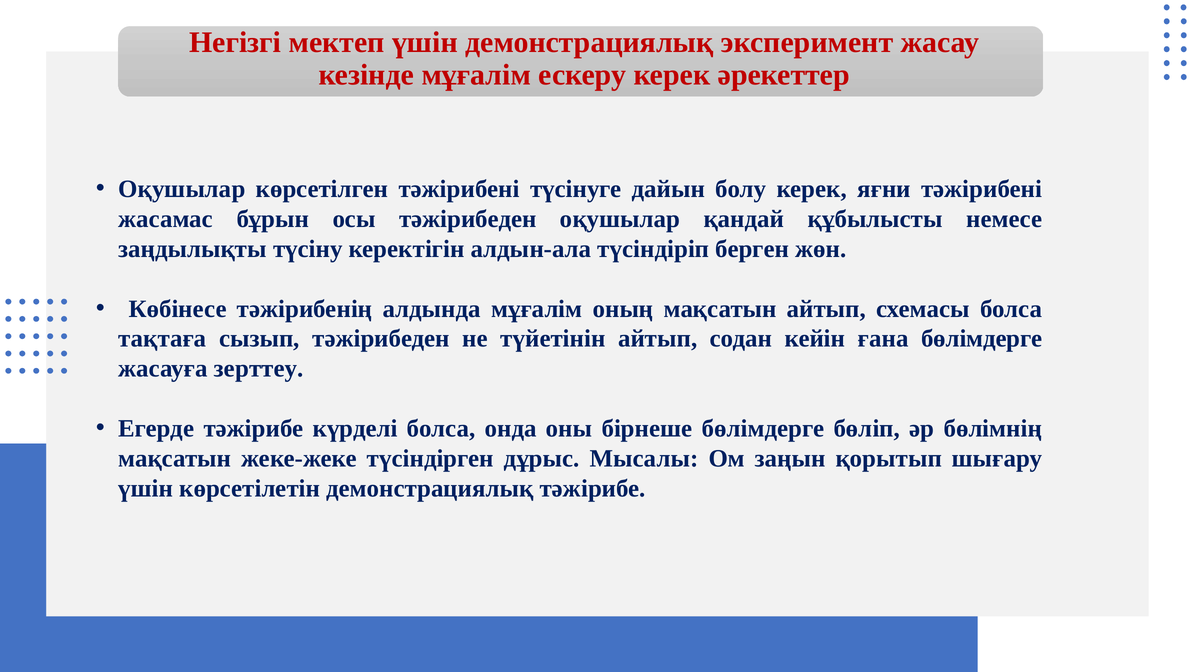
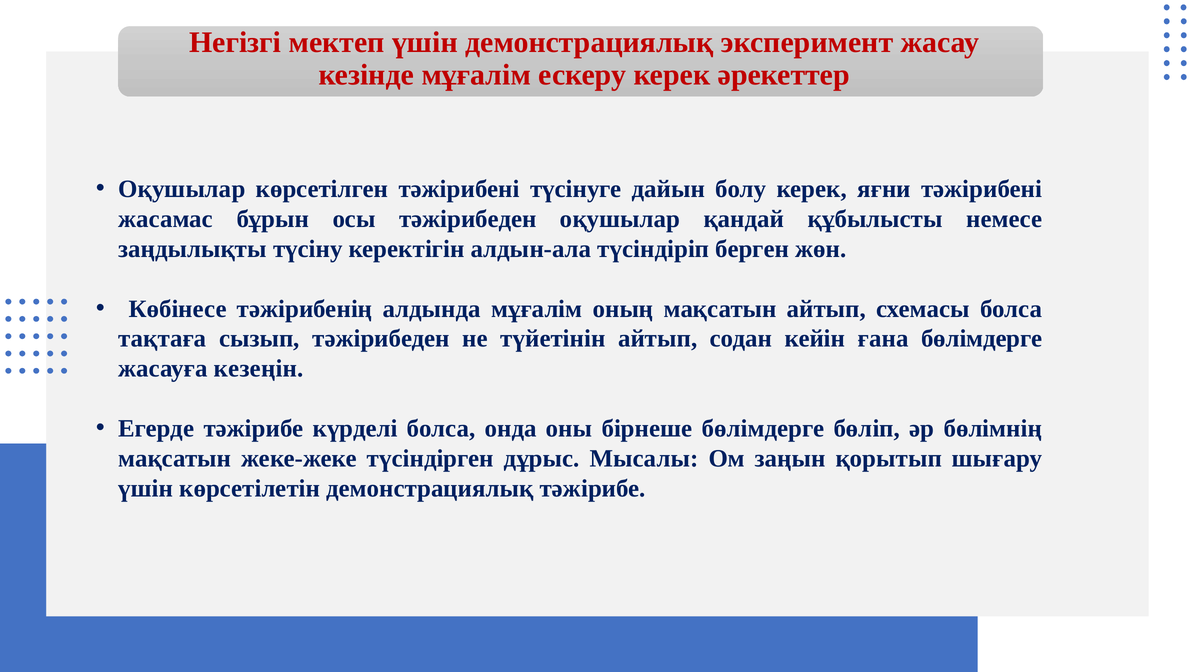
зерттеу: зерттеу -> кезеңін (259, 369)
